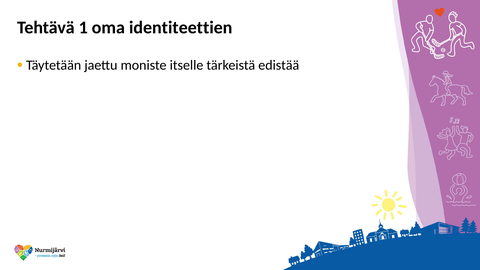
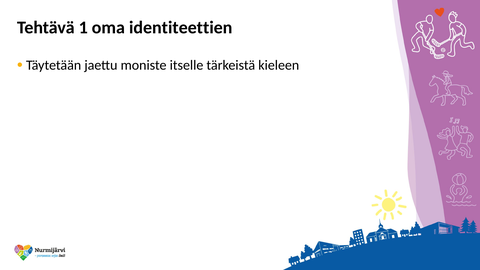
edistää: edistää -> kieleen (279, 65)
